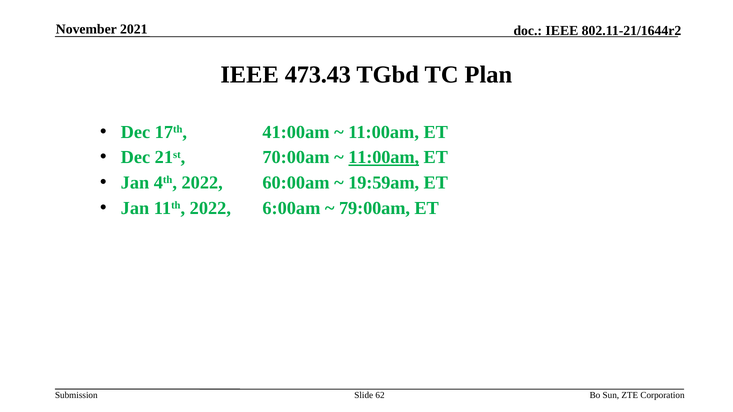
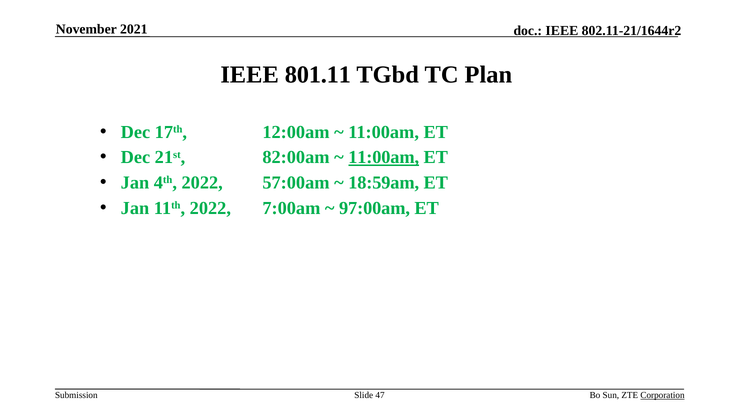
473.43: 473.43 -> 801.11 (318, 75)
41:00am: 41:00am -> 12:00am (296, 132)
70:00am: 70:00am -> 82:00am (296, 158)
60:00am: 60:00am -> 57:00am (296, 183)
19:59am: 19:59am -> 18:59am (384, 183)
6:00am: 6:00am -> 7:00am (291, 208)
79:00am: 79:00am -> 97:00am (375, 208)
62: 62 -> 47 (380, 395)
Corporation underline: none -> present (663, 395)
